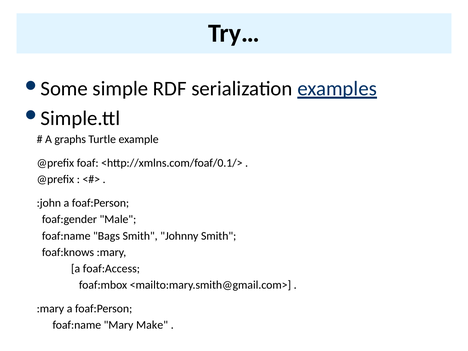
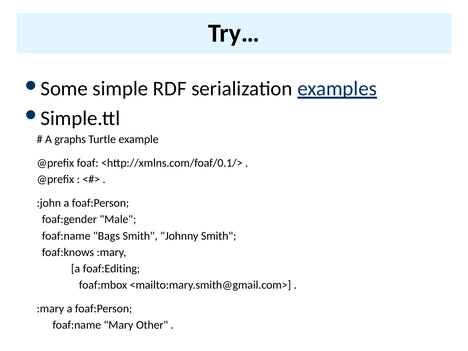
foaf:Access: foaf:Access -> foaf:Editing (111, 269)
Make: Make -> Other (152, 325)
